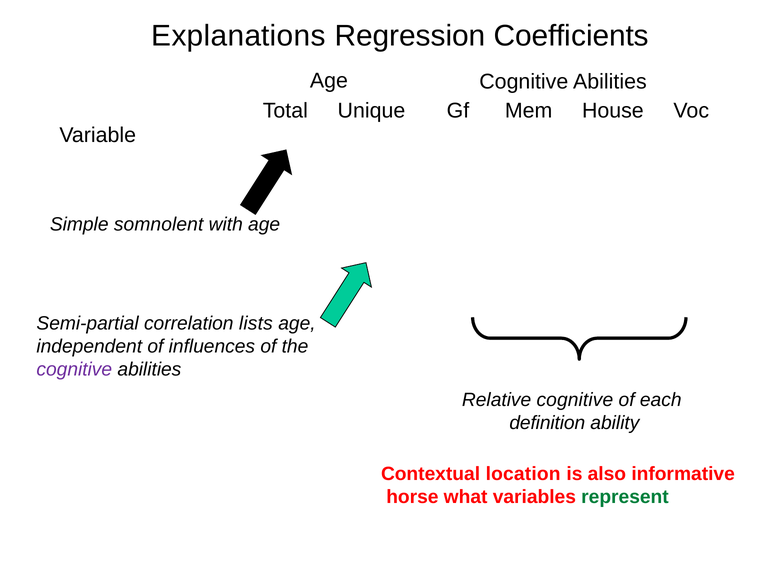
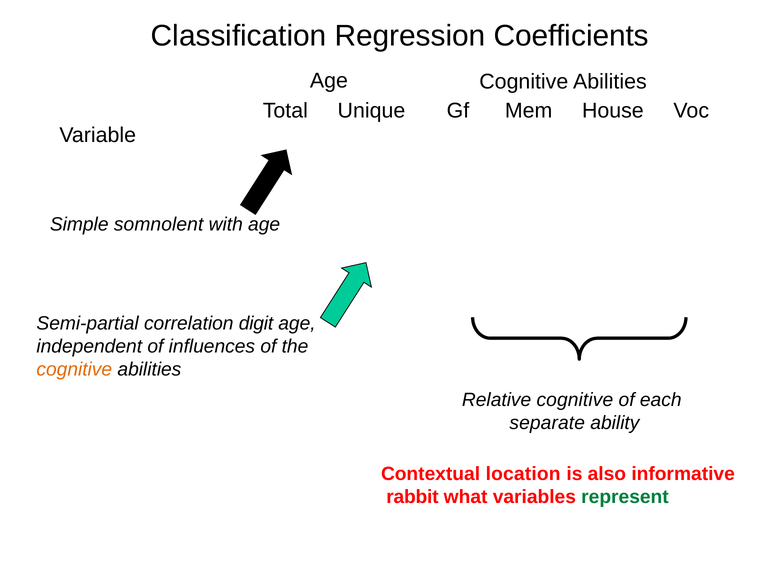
Explanations: Explanations -> Classification (239, 36)
lists: lists -> digit (256, 323)
cognitive colour: purple -> orange (74, 369)
definition: definition -> separate (547, 423)
horse: horse -> rabbit (412, 497)
